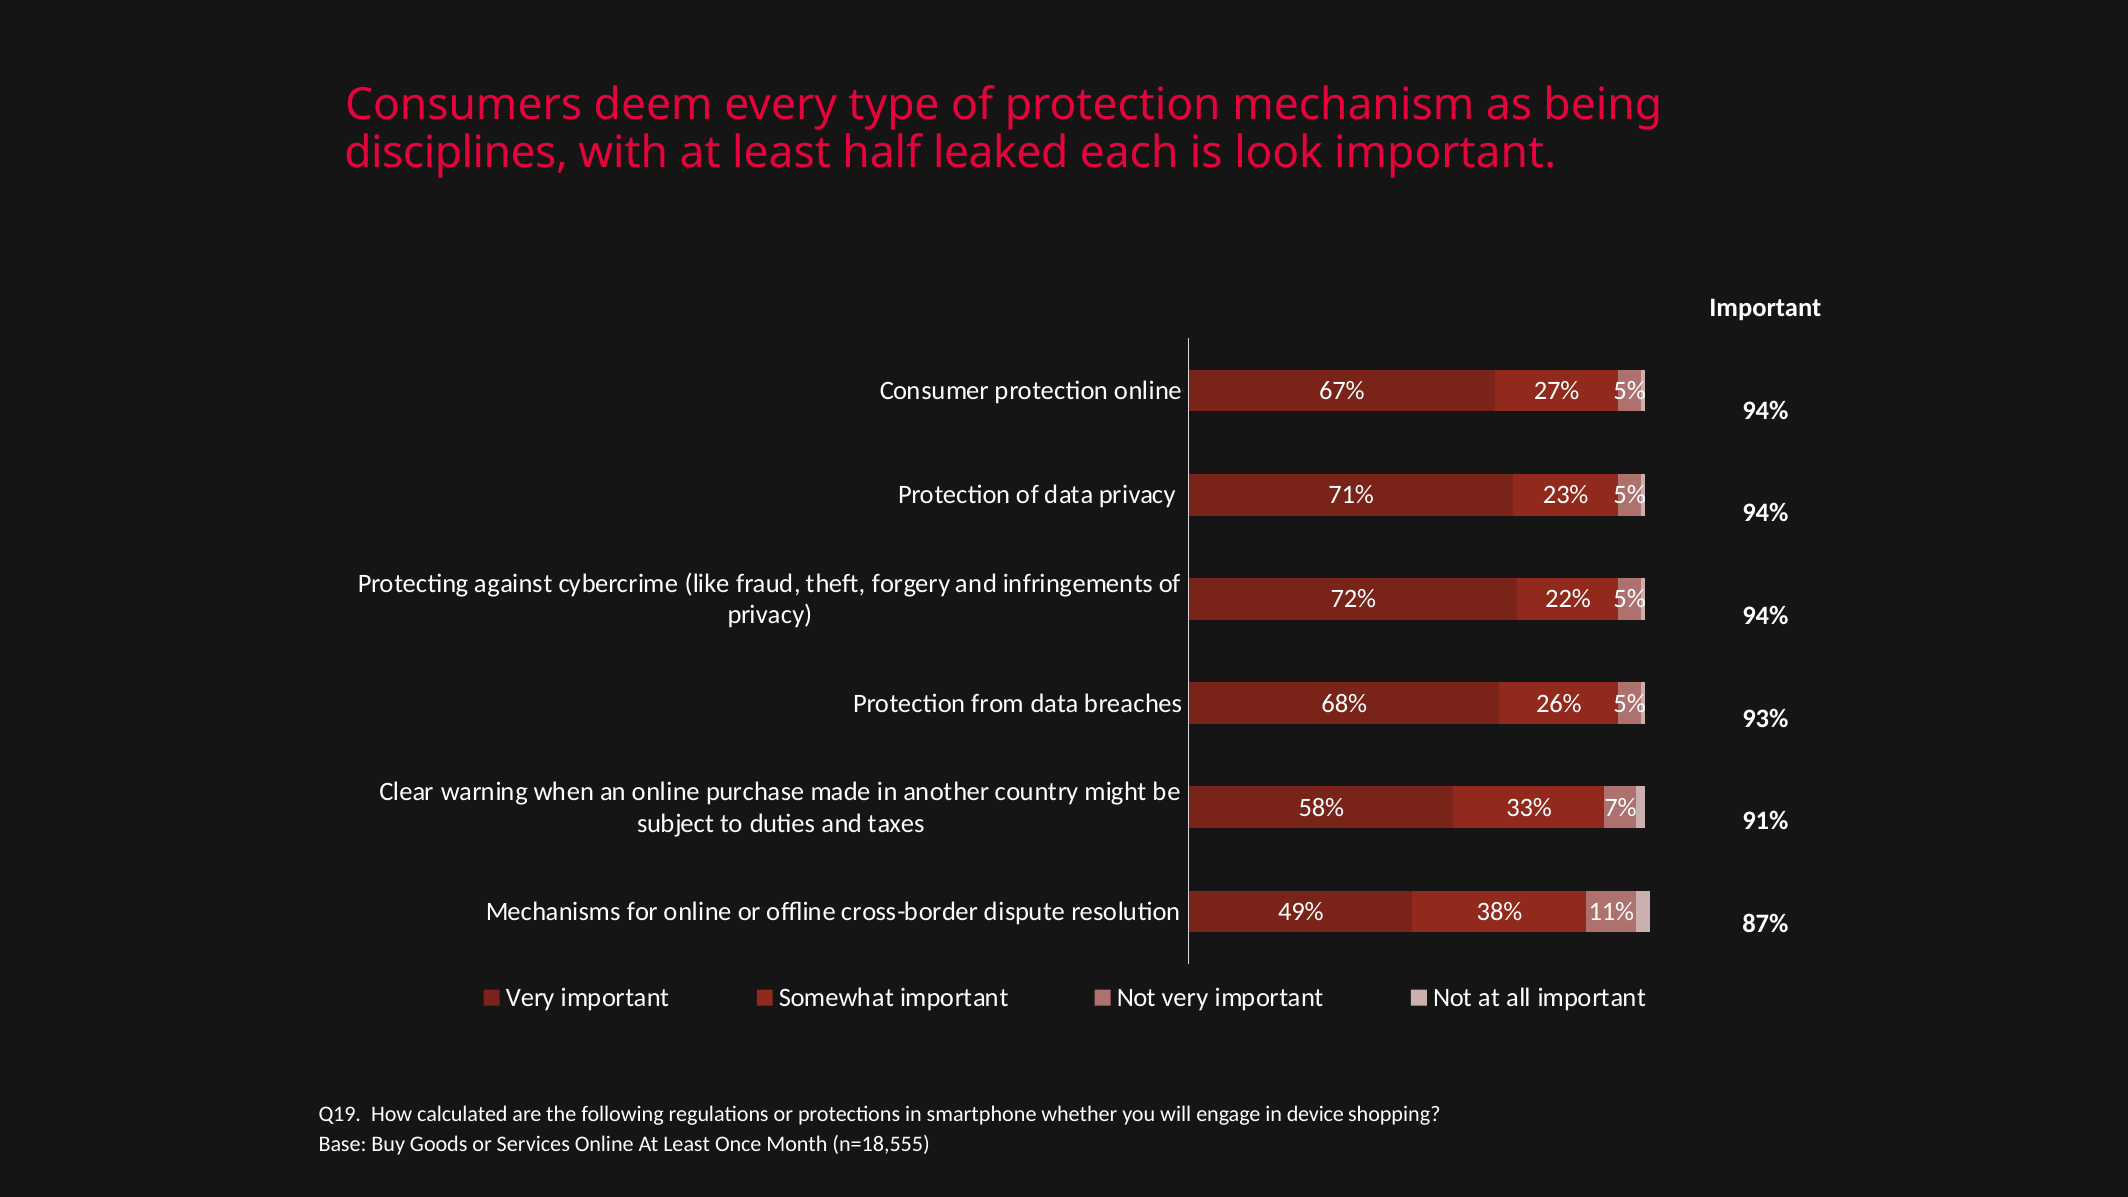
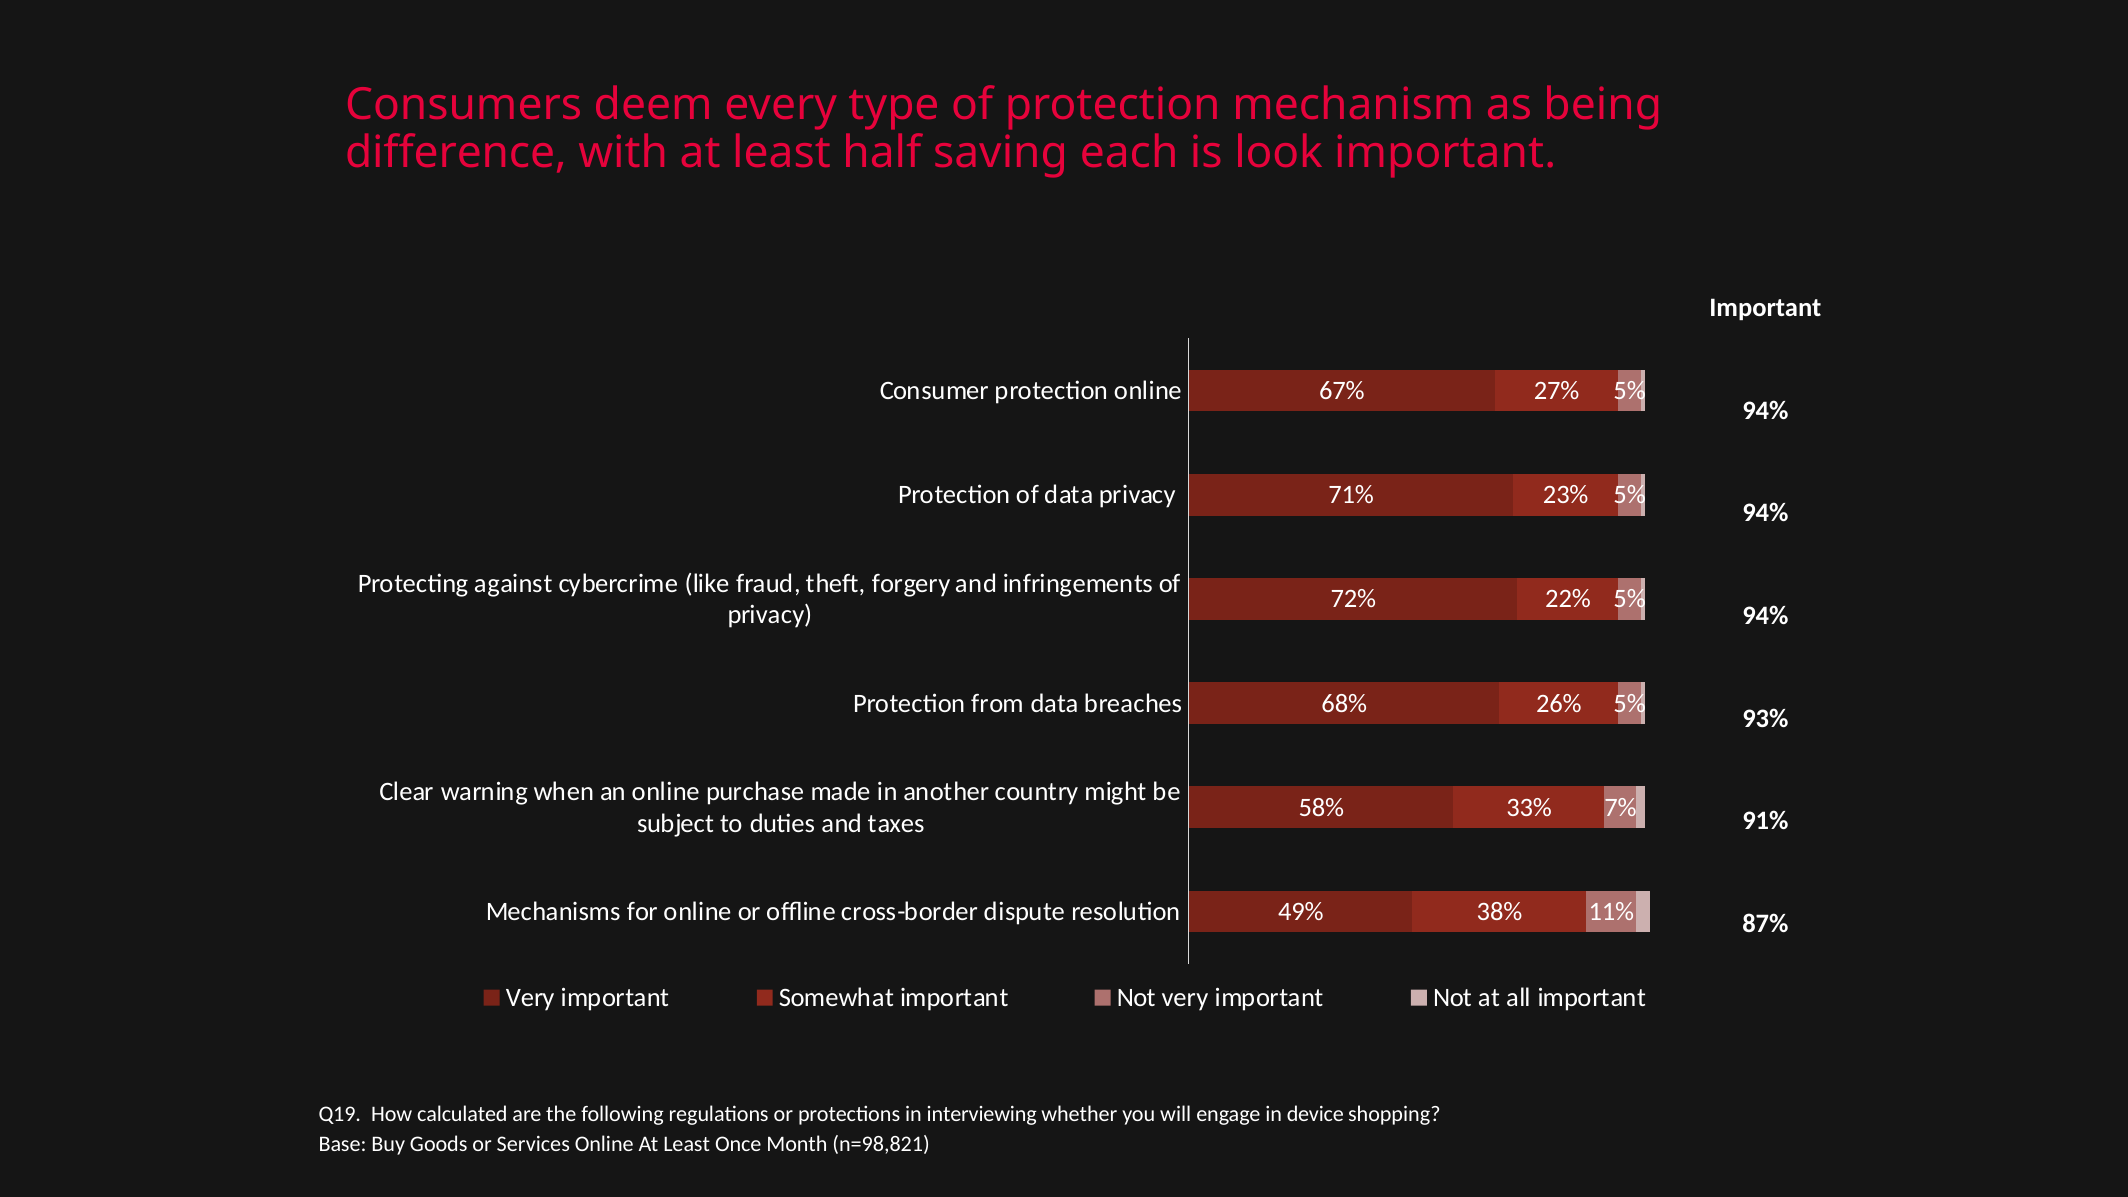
disciplines: disciplines -> difference (456, 153)
leaked: leaked -> saving (1000, 153)
smartphone: smartphone -> interviewing (982, 1114)
n=18,555: n=18,555 -> n=98,821 (881, 1144)
